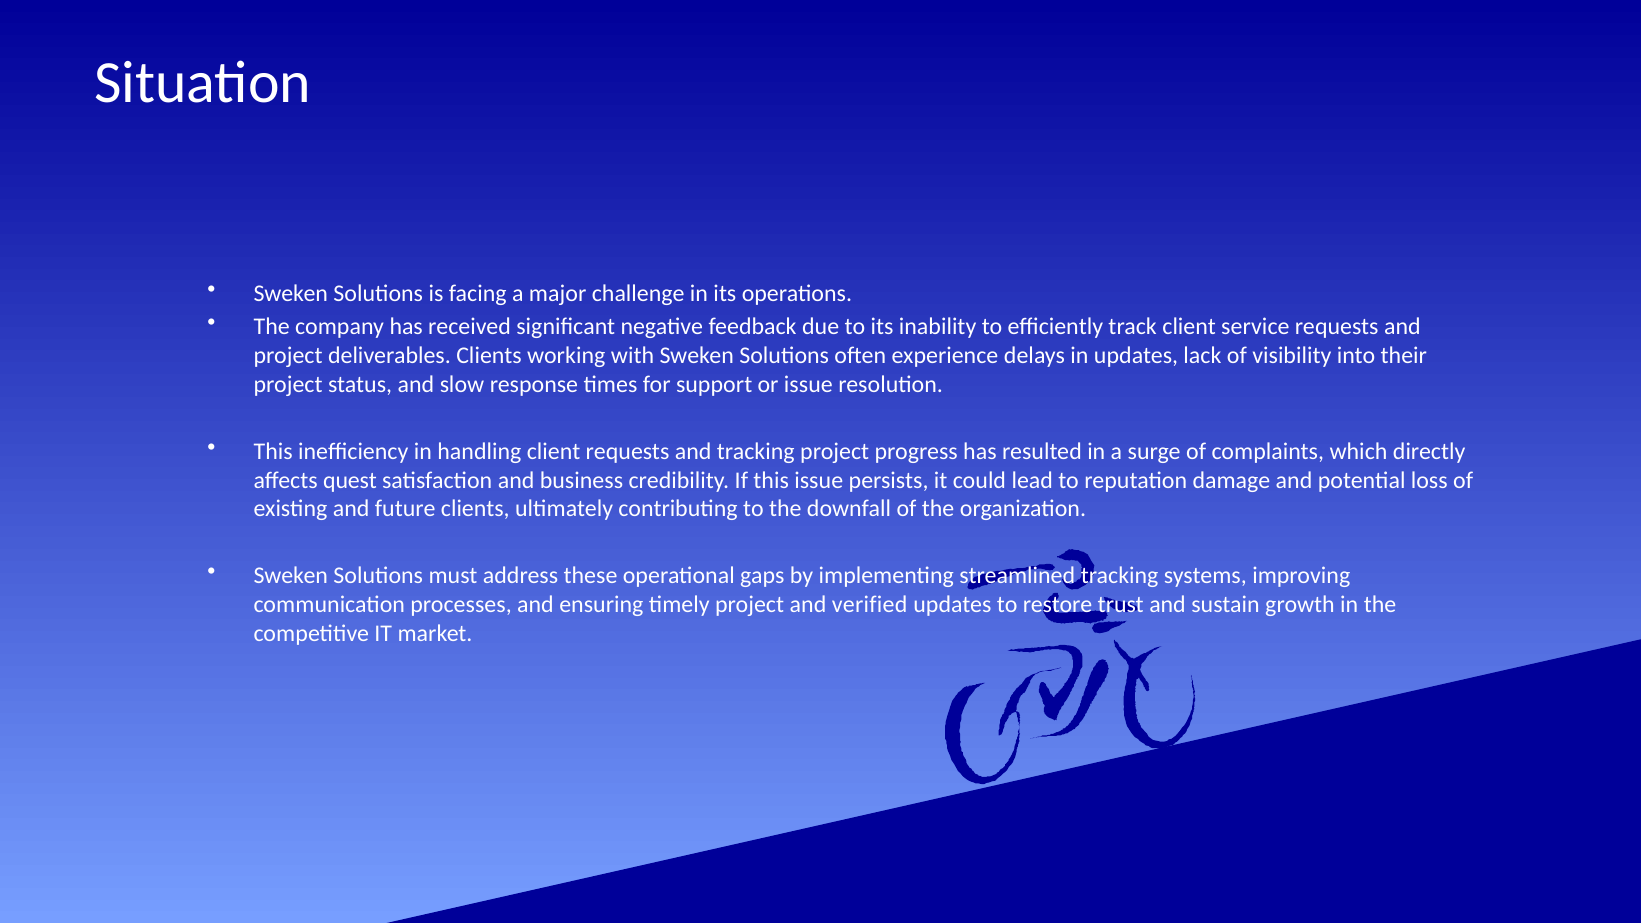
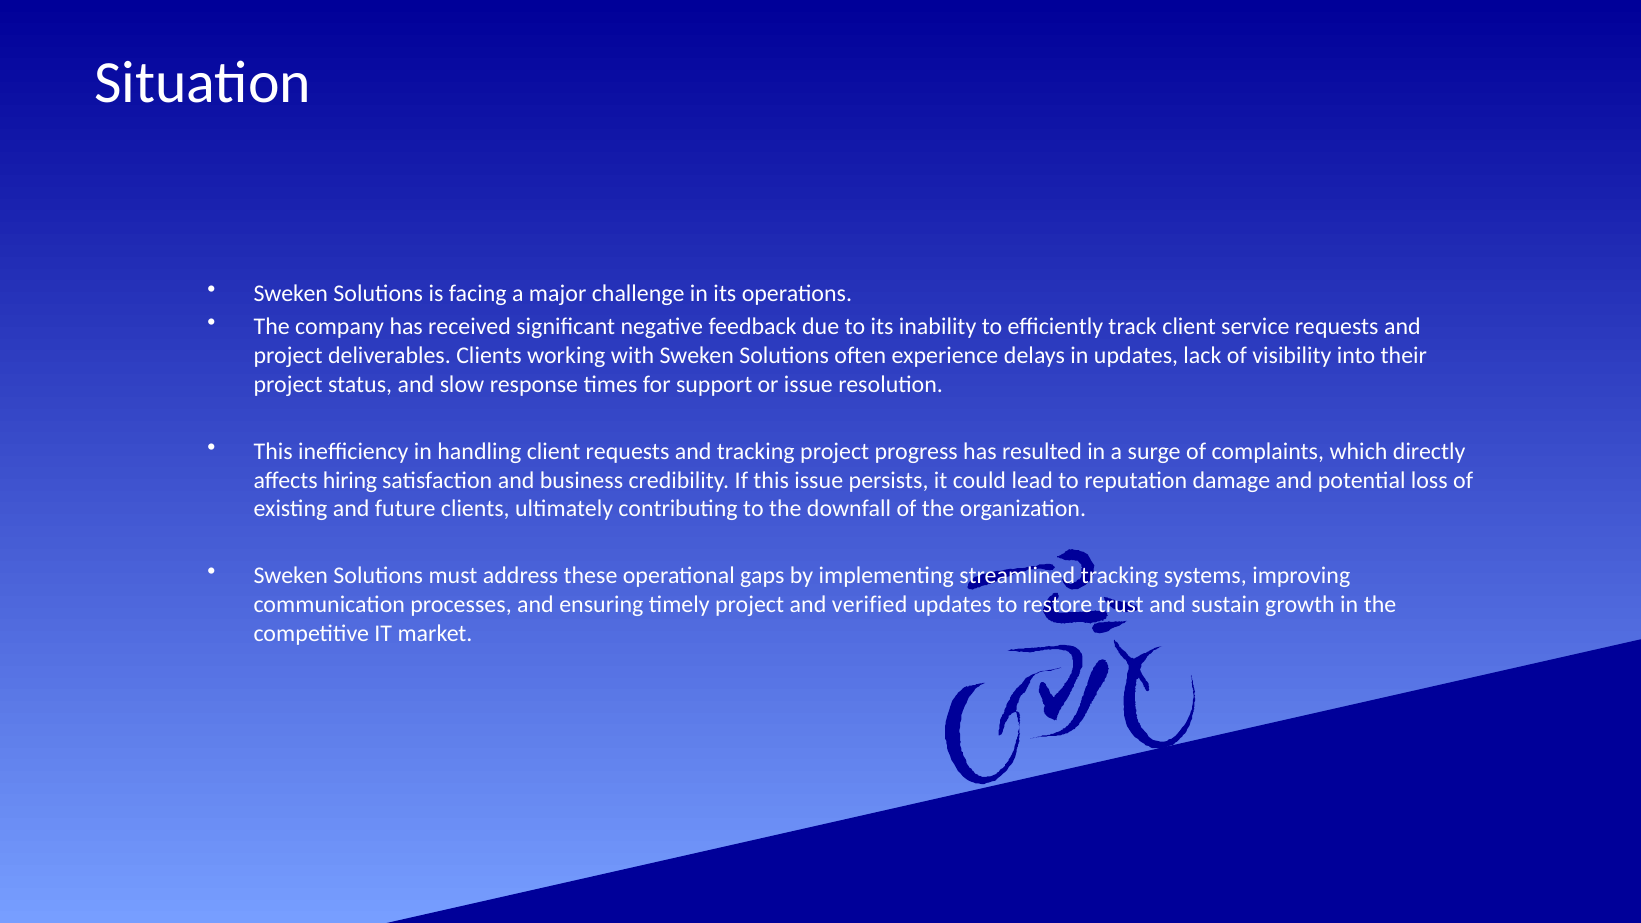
quest: quest -> hiring (350, 480)
